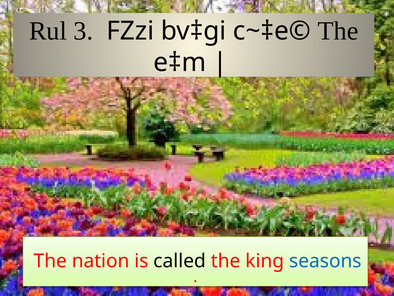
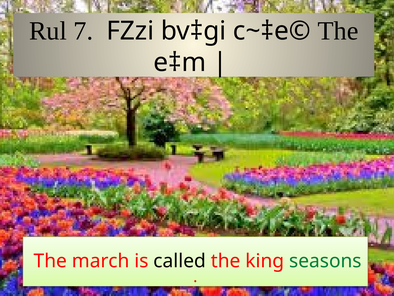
3: 3 -> 7 (83, 31)
nation: nation -> march (101, 261)
seasons colour: blue -> green (325, 261)
